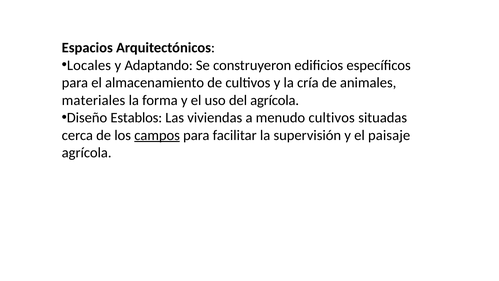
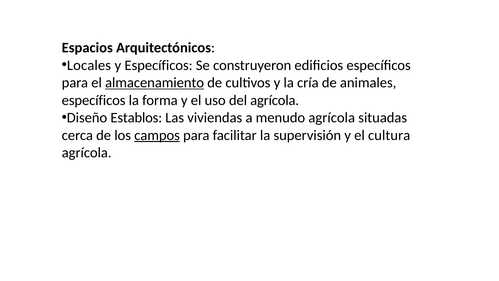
y Adaptando: Adaptando -> Específicos (159, 65)
almacenamiento underline: none -> present (155, 83)
materiales: materiales -> específicos (94, 100)
menudo cultivos: cultivos -> agrícola (332, 118)
paisaje: paisaje -> cultura (389, 135)
